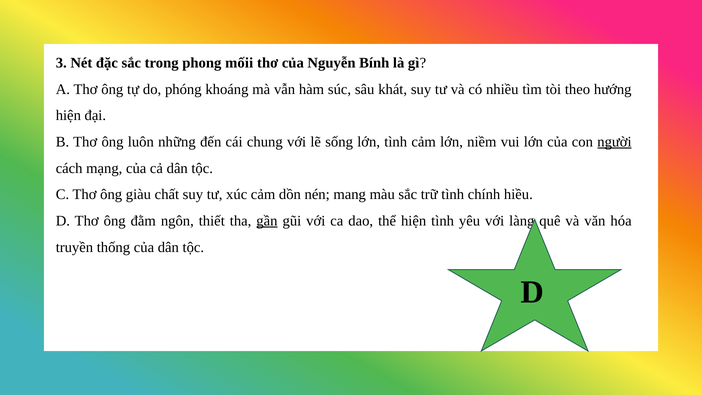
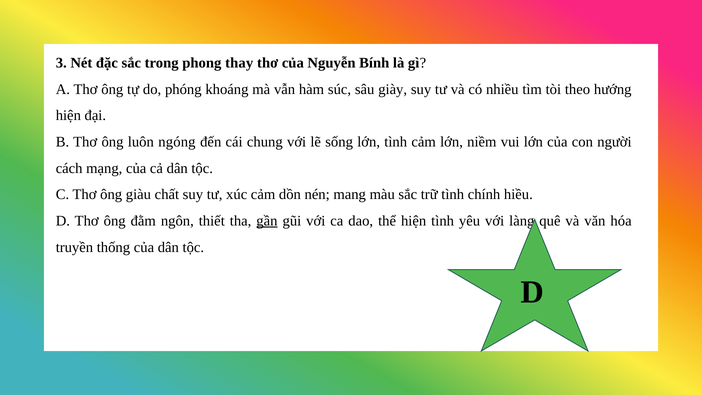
mốii: mốii -> thay (239, 63)
khát: khát -> giày (393, 89)
những: những -> ngóng (177, 142)
người underline: present -> none (614, 142)
